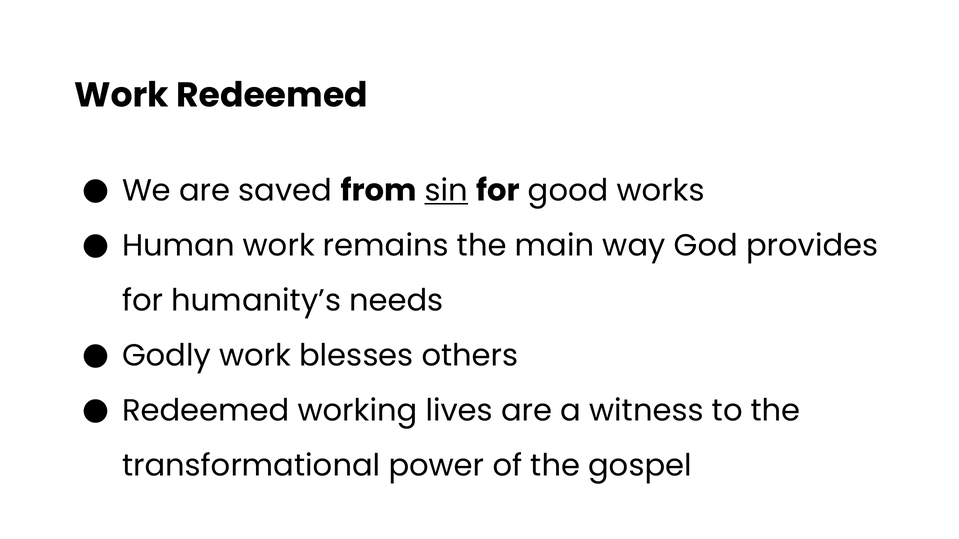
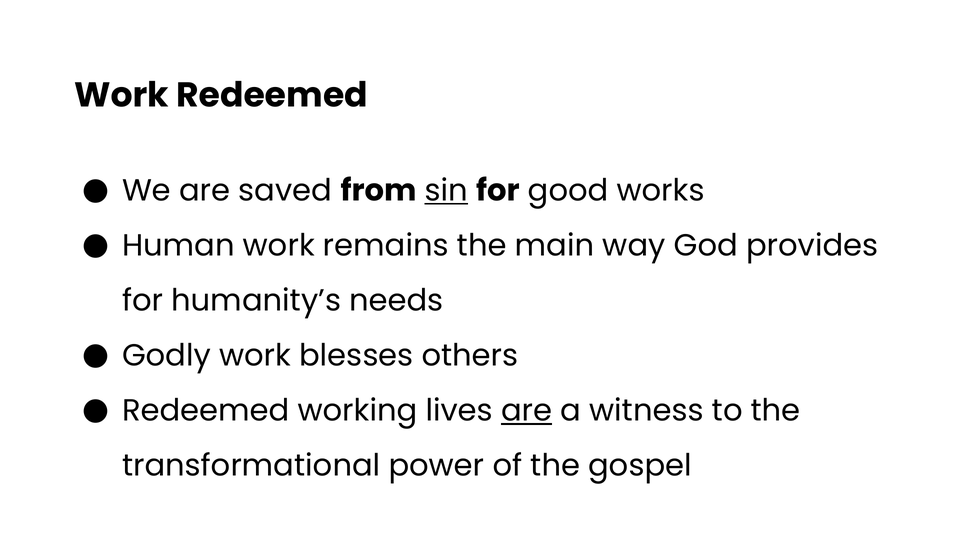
are underline: none -> present (527, 411)
